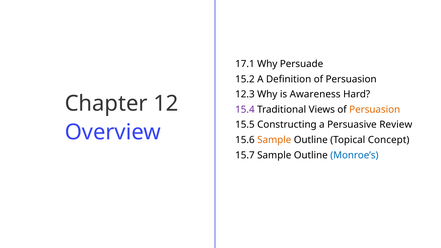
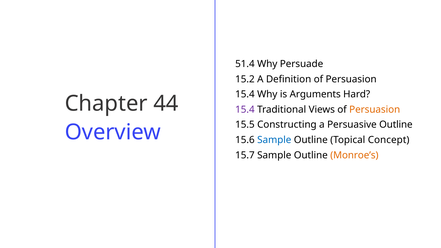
17.1: 17.1 -> 51.4 (245, 64)
12.3: 12.3 -> 15.4 (245, 94)
Awareness: Awareness -> Arguments (315, 94)
12: 12 -> 44 (166, 104)
Persuasive Review: Review -> Outline (396, 125)
Sample colour: orange -> blue (274, 140)
Monroe’s colour: blue -> orange (354, 155)
